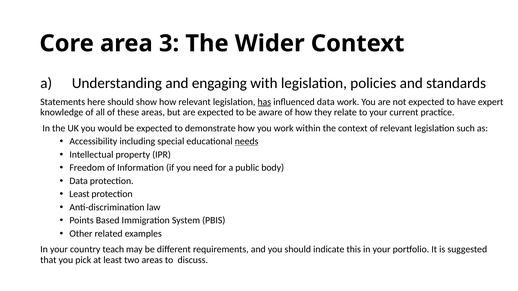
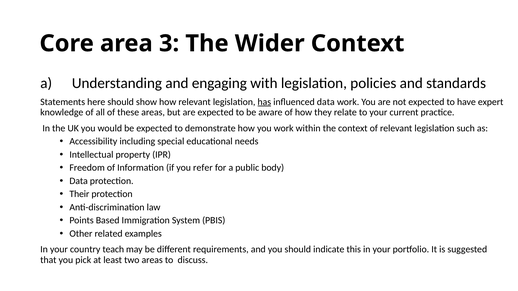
needs underline: present -> none (247, 142)
need: need -> refer (203, 168)
Least: Least -> Their (79, 194)
